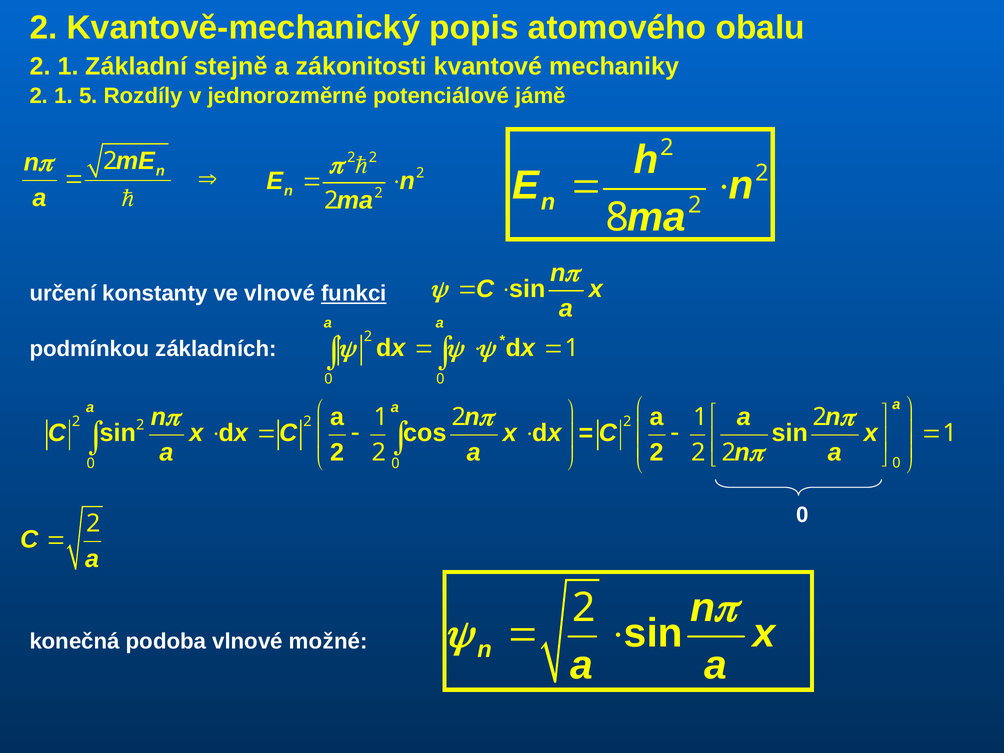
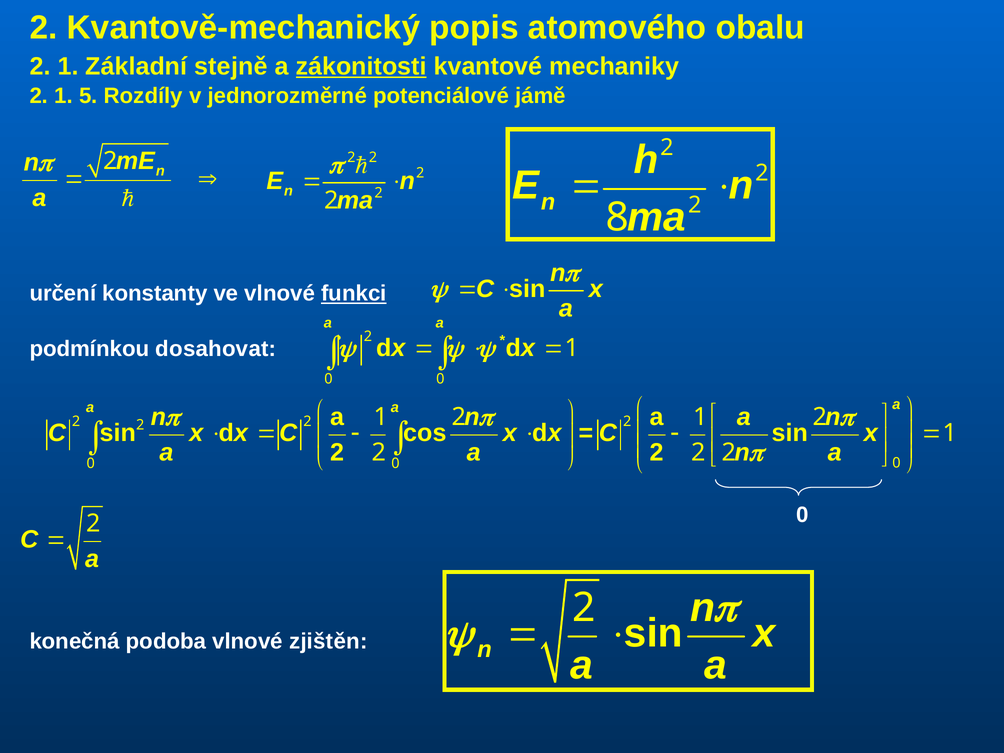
zákonitosti underline: none -> present (361, 66)
základních: základních -> dosahovat (216, 349)
možné: možné -> zjištěn (328, 641)
